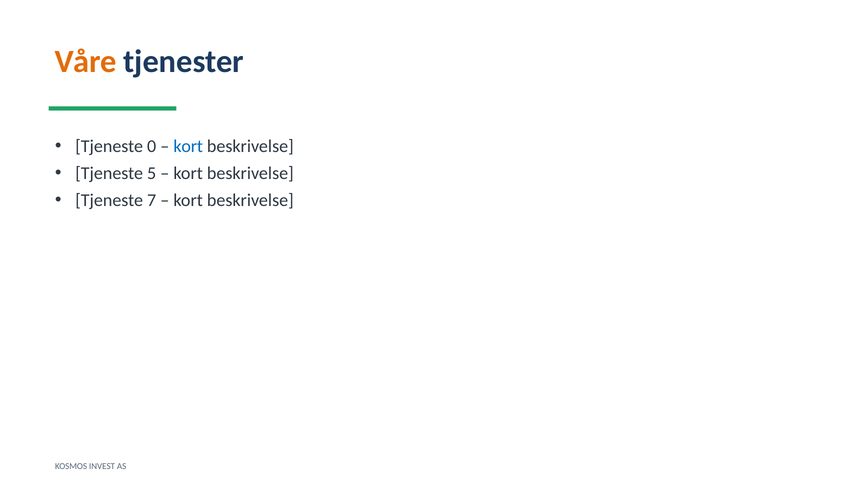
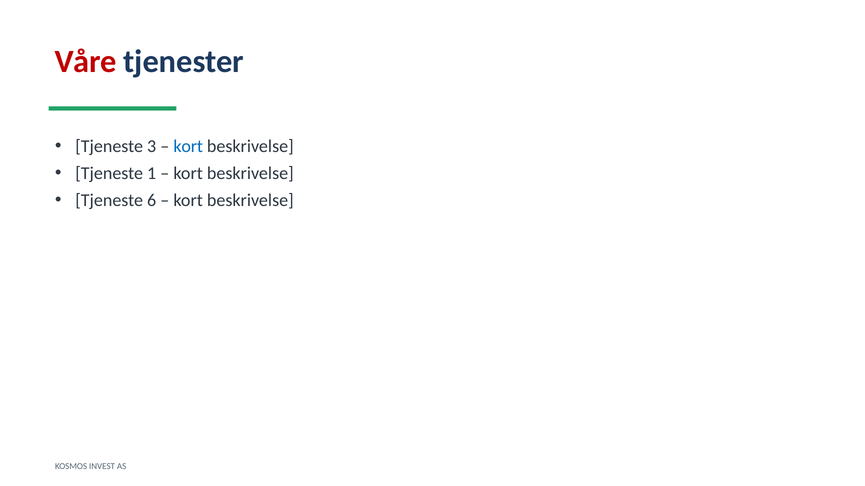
Våre colour: orange -> red (86, 62)
0: 0 -> 3 (152, 147)
5: 5 -> 1 (152, 174)
7: 7 -> 6 (152, 201)
